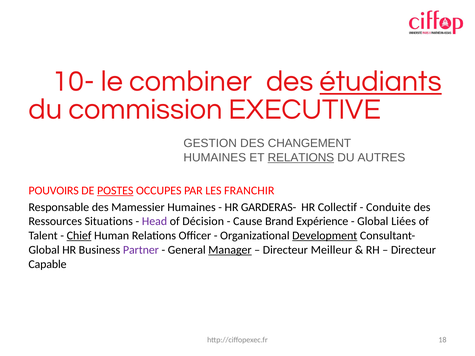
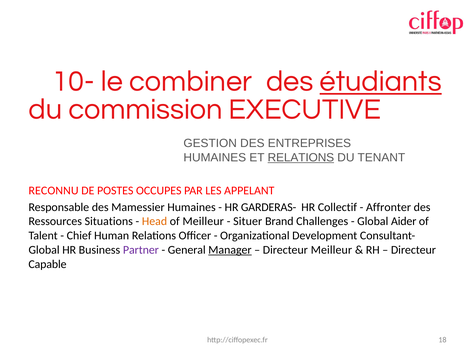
CHANGEMENT: CHANGEMENT -> ENTREPRISES (309, 144)
AUTRES: AUTRES -> TENANT (381, 158)
POUVOIRS: POUVOIRS -> RECONNU (54, 191)
POSTES underline: present -> none (115, 191)
FRANCHIR: FRANCHIR -> APPELANT (249, 191)
Conduite: Conduite -> Affronter (389, 207)
Head colour: purple -> orange (154, 222)
of Décision: Décision -> Meilleur (203, 222)
Cause: Cause -> Situer (248, 222)
Expérience: Expérience -> Challenges (322, 222)
Liées: Liées -> Aider (404, 222)
Chief underline: present -> none (79, 236)
Development underline: present -> none (325, 236)
